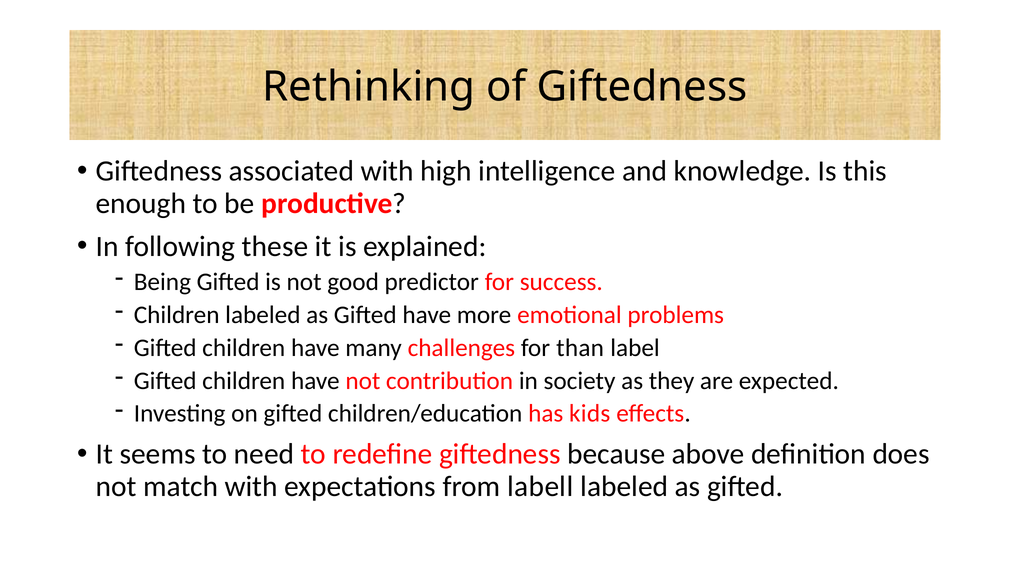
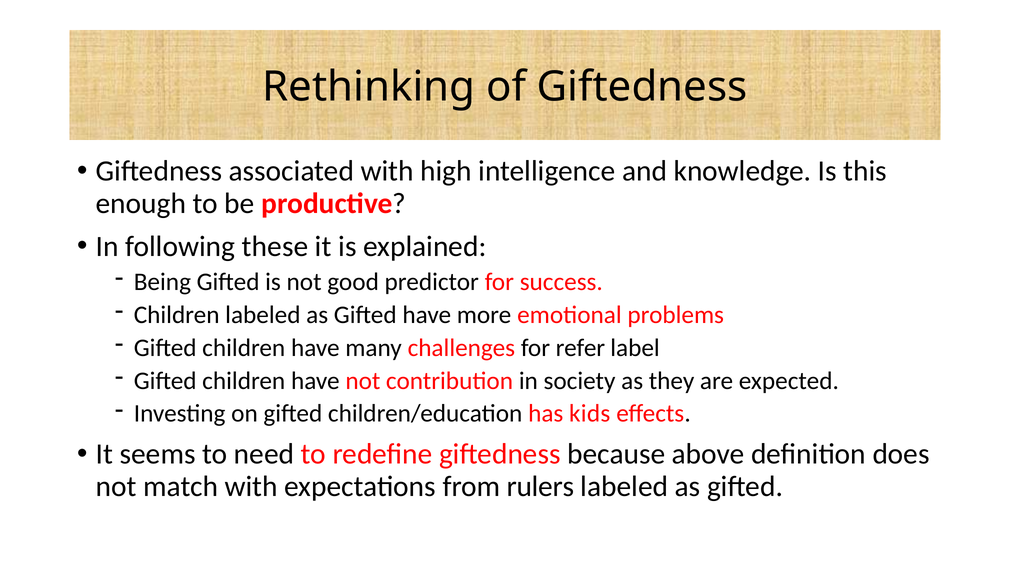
than: than -> refer (580, 348)
labell: labell -> rulers (541, 487)
